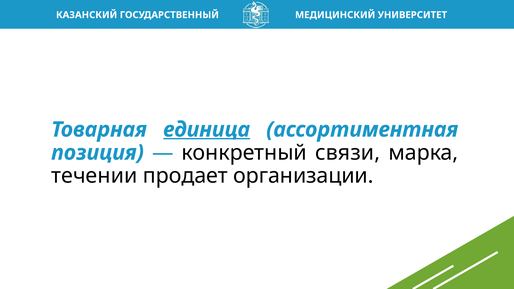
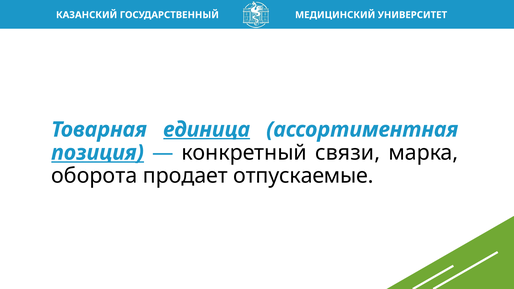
позиция underline: none -> present (98, 153)
течении: течении -> оборота (94, 176)
организации: организации -> отпускаемые (303, 176)
